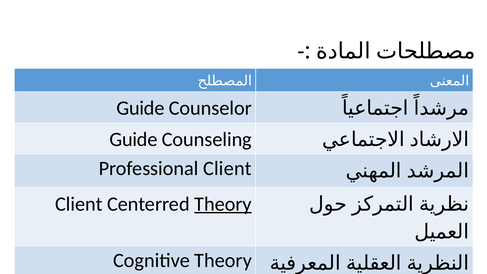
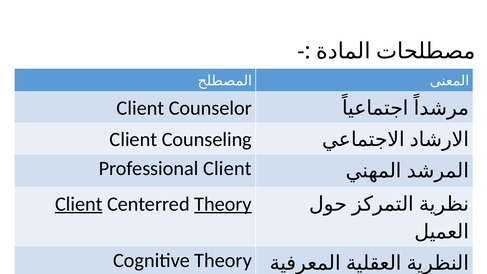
Guide: Guide -> Client (140, 108)
Guide: Guide -> Client (133, 140)
Client underline: none -> present (79, 204)
